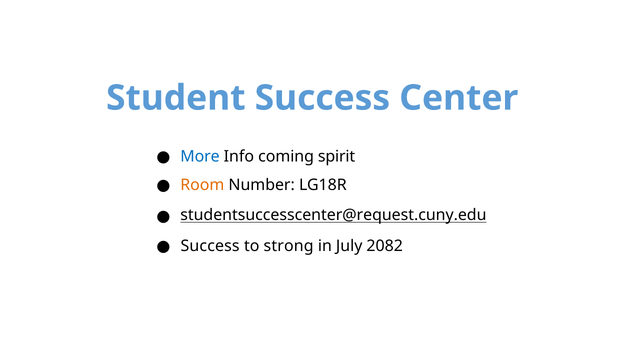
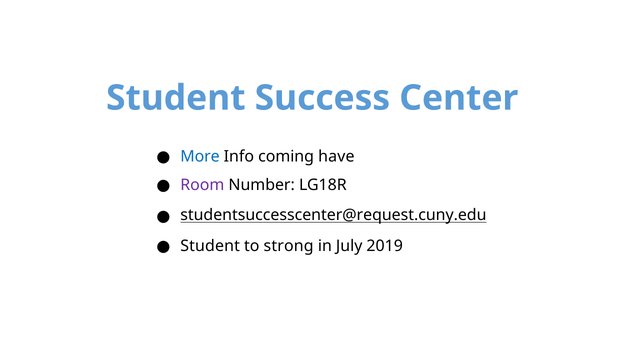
spirit: spirit -> have (336, 157)
Room colour: orange -> purple (202, 185)
Success: Success -> Student (210, 246)
2082: 2082 -> 2019 (385, 246)
